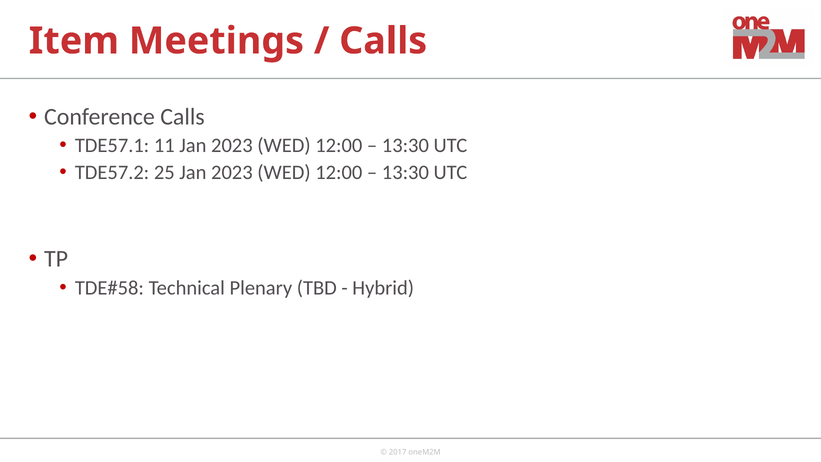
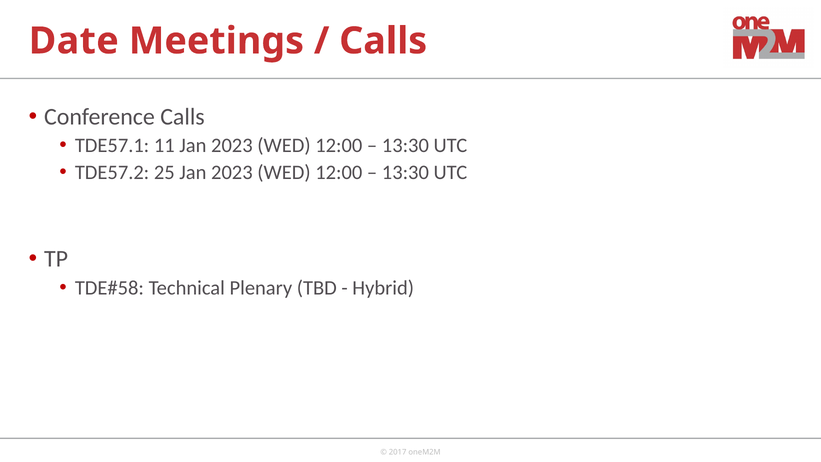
Item: Item -> Date (74, 41)
